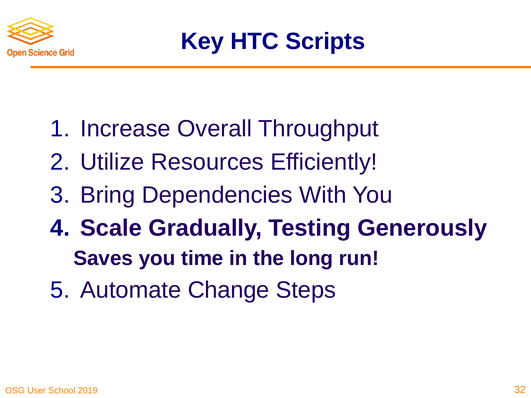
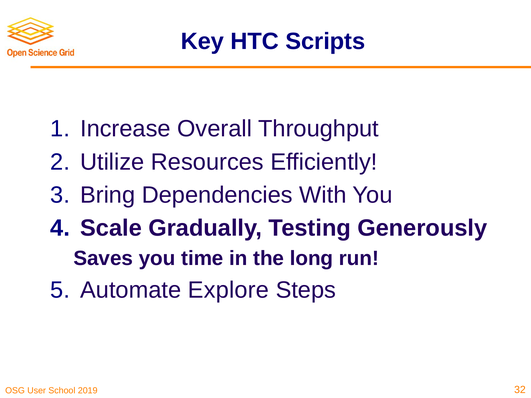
Change: Change -> Explore (228, 290)
